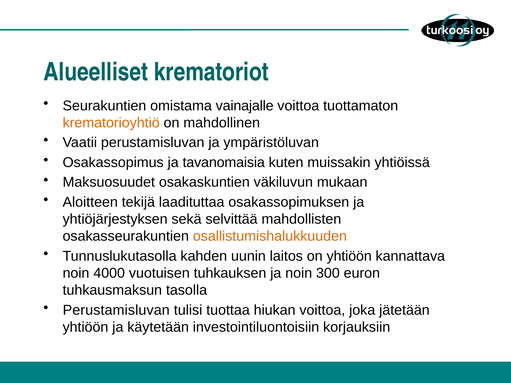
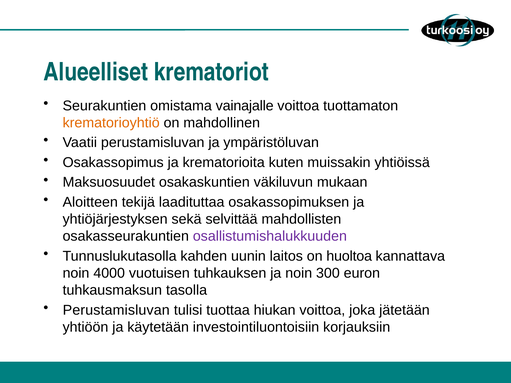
tavanomaisia: tavanomaisia -> krematorioita (224, 163)
osallistumishalukkuuden colour: orange -> purple (270, 236)
on yhtiöön: yhtiöön -> huoltoa (349, 256)
